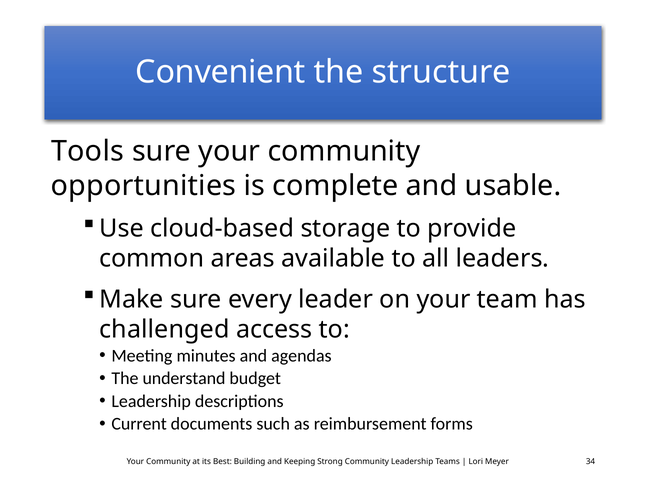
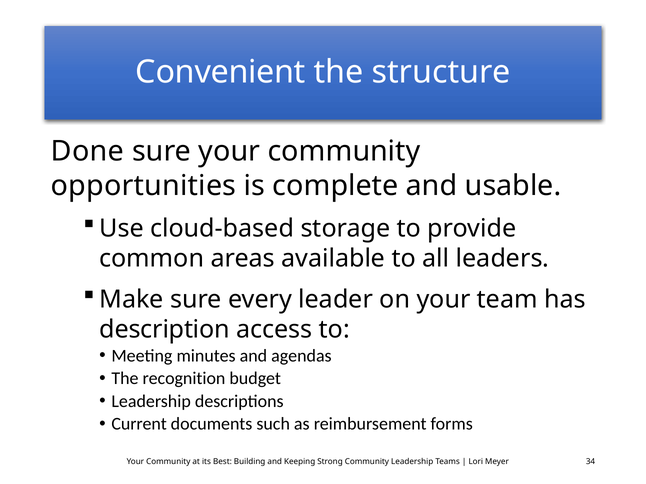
Tools: Tools -> Done (88, 151)
challenged: challenged -> description (165, 330)
understand: understand -> recognition (184, 379)
